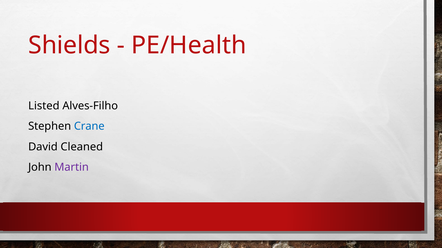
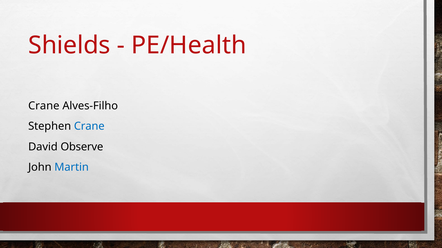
Listed: Listed -> Crane (44, 106)
Cleaned: Cleaned -> Observe (82, 147)
Martin colour: purple -> blue (72, 168)
